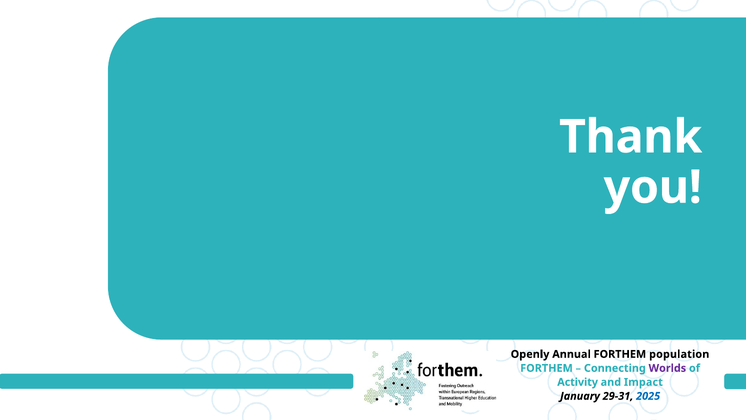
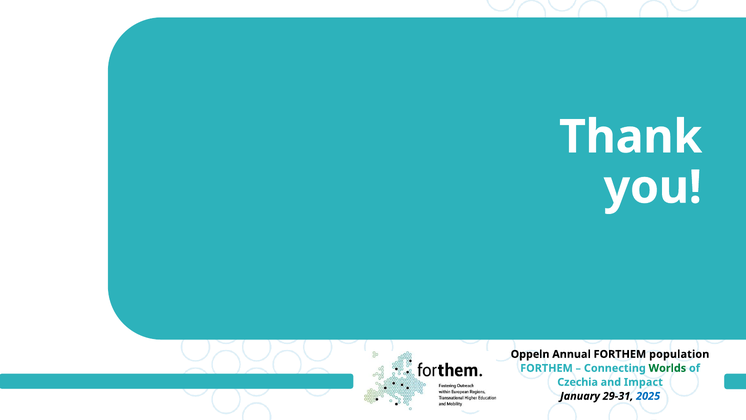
Openly: Openly -> Oppeln (530, 354)
Worlds colour: purple -> green (667, 368)
Activity: Activity -> Czechia (578, 382)
